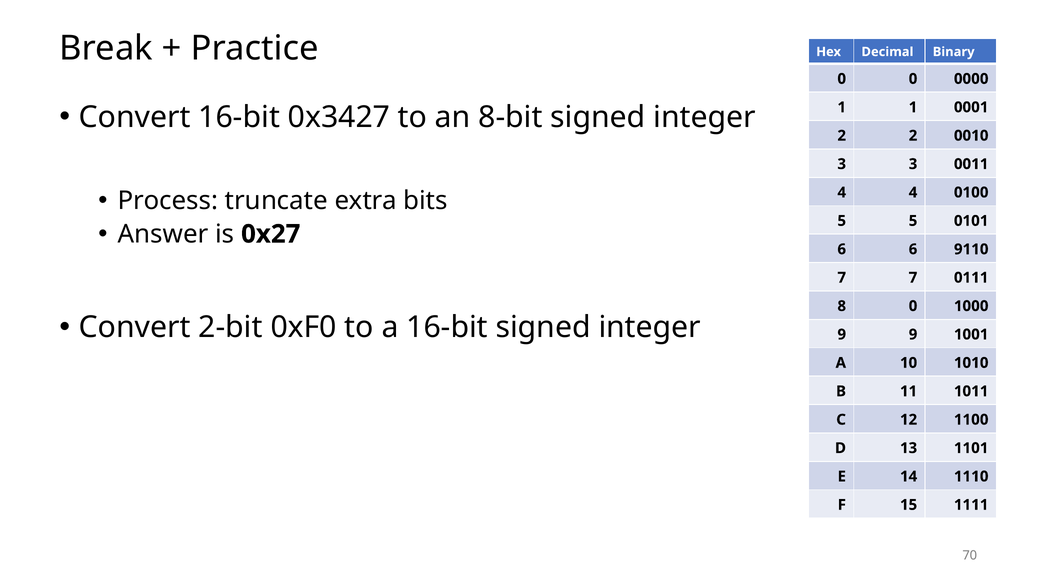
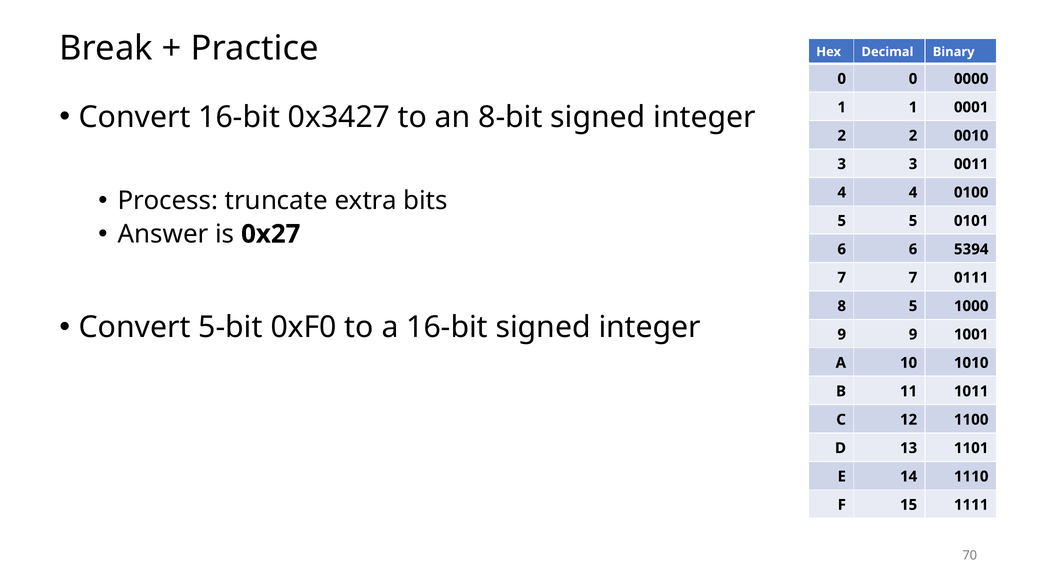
9110: 9110 -> 5394 (971, 249)
8 0: 0 -> 5 (913, 306)
2-bit: 2-bit -> 5-bit (231, 327)
